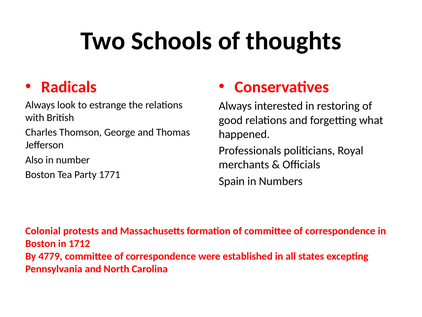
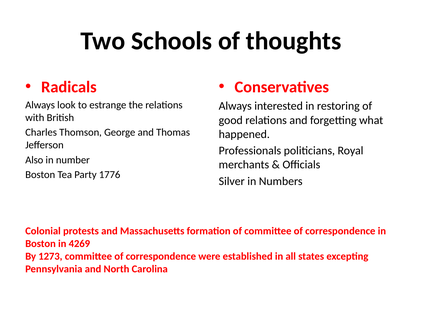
1771: 1771 -> 1776 (110, 174)
Spain: Spain -> Silver (232, 181)
1712: 1712 -> 4269 (79, 243)
4779: 4779 -> 1273 (50, 256)
